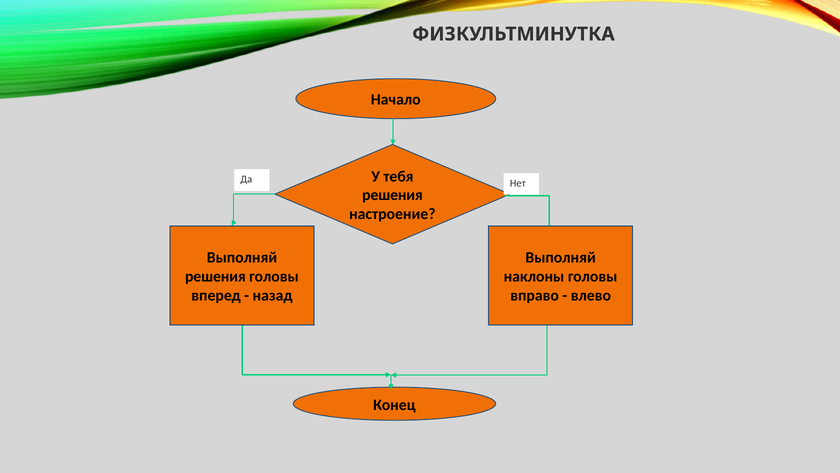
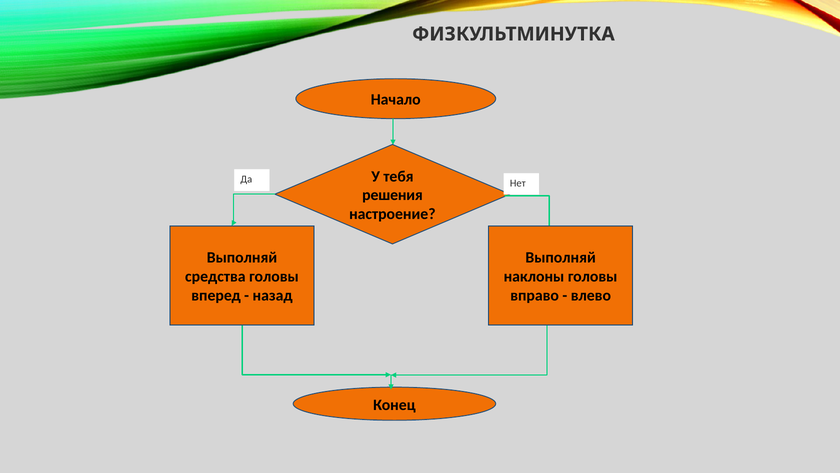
решения: решения -> средства (215, 276)
